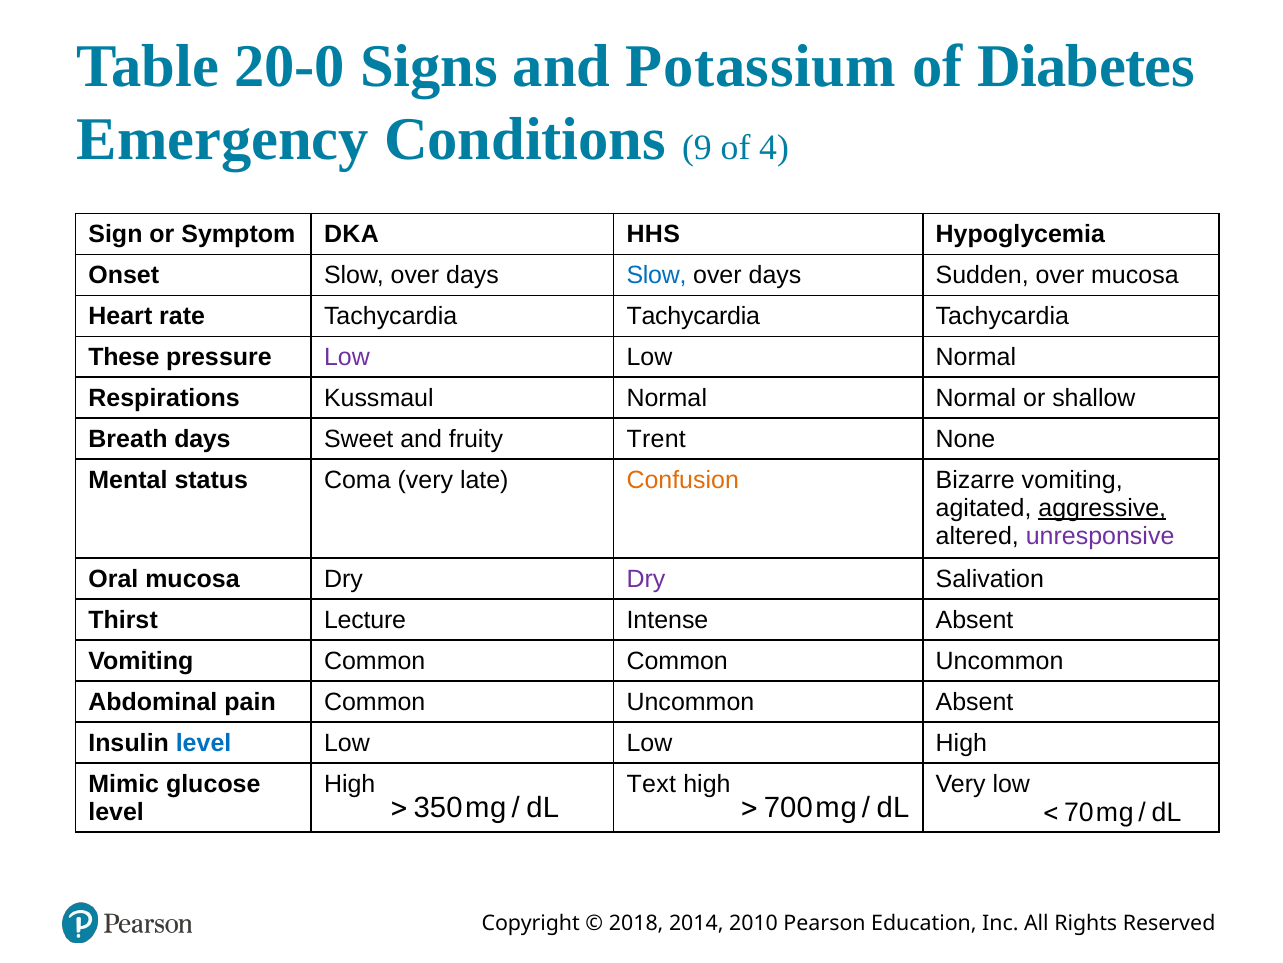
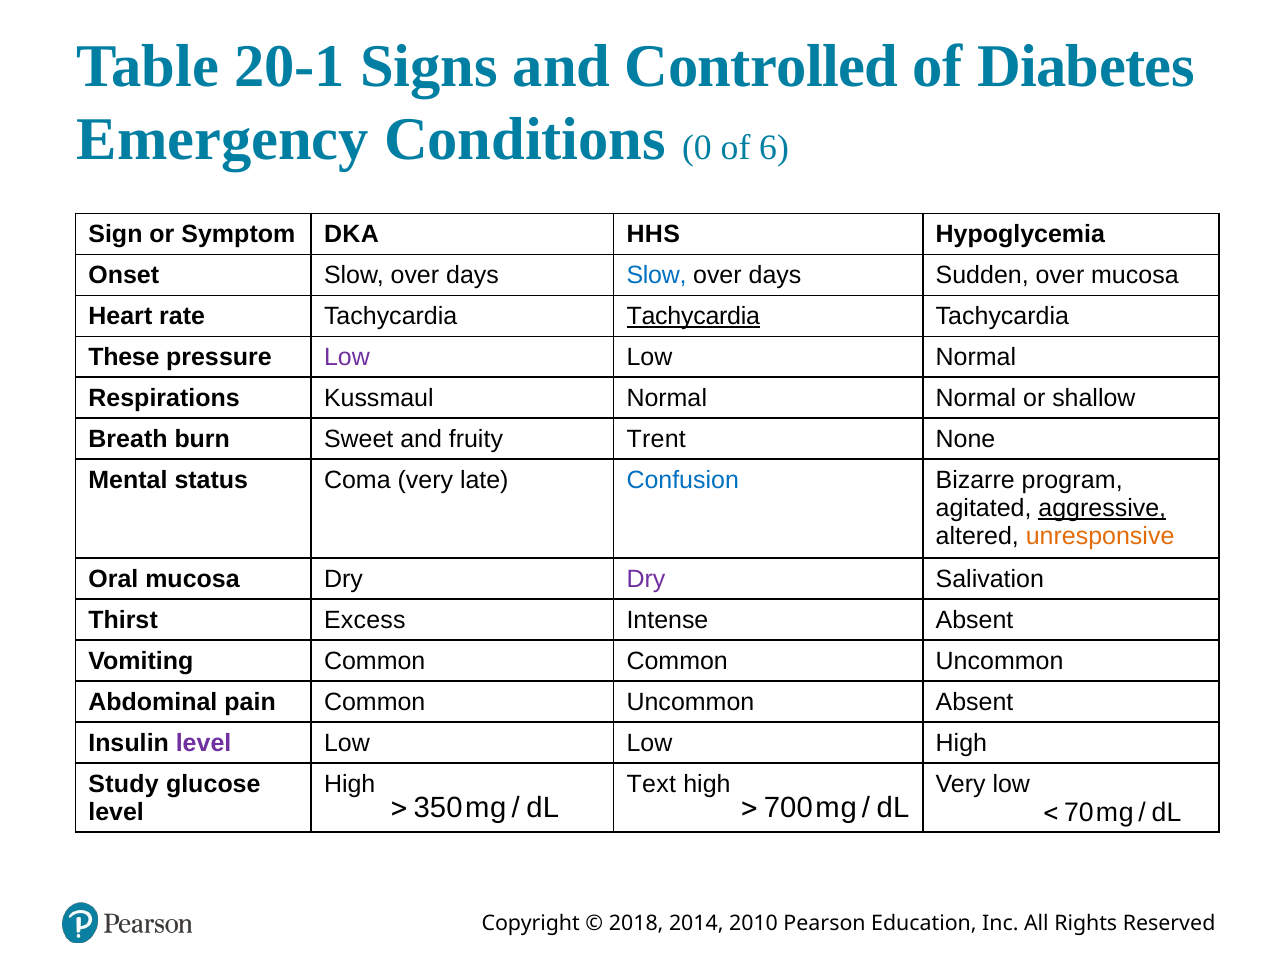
20-0: 20-0 -> 20-1 (290, 66)
Potassium: Potassium -> Controlled (762, 66)
9: 9 -> 0 (697, 147)
4: 4 -> 6 (774, 147)
Tachycardia underline: none -> present (693, 316)
Breath days: days -> burn (202, 439)
Confusion colour: orange -> blue (683, 480)
Bizarre vomiting: vomiting -> program (1072, 480)
unresponsive colour: purple -> orange (1100, 536)
Lecture: Lecture -> Excess (365, 620)
level colour: blue -> purple (204, 742)
Mimic: Mimic -> Study (124, 783)
